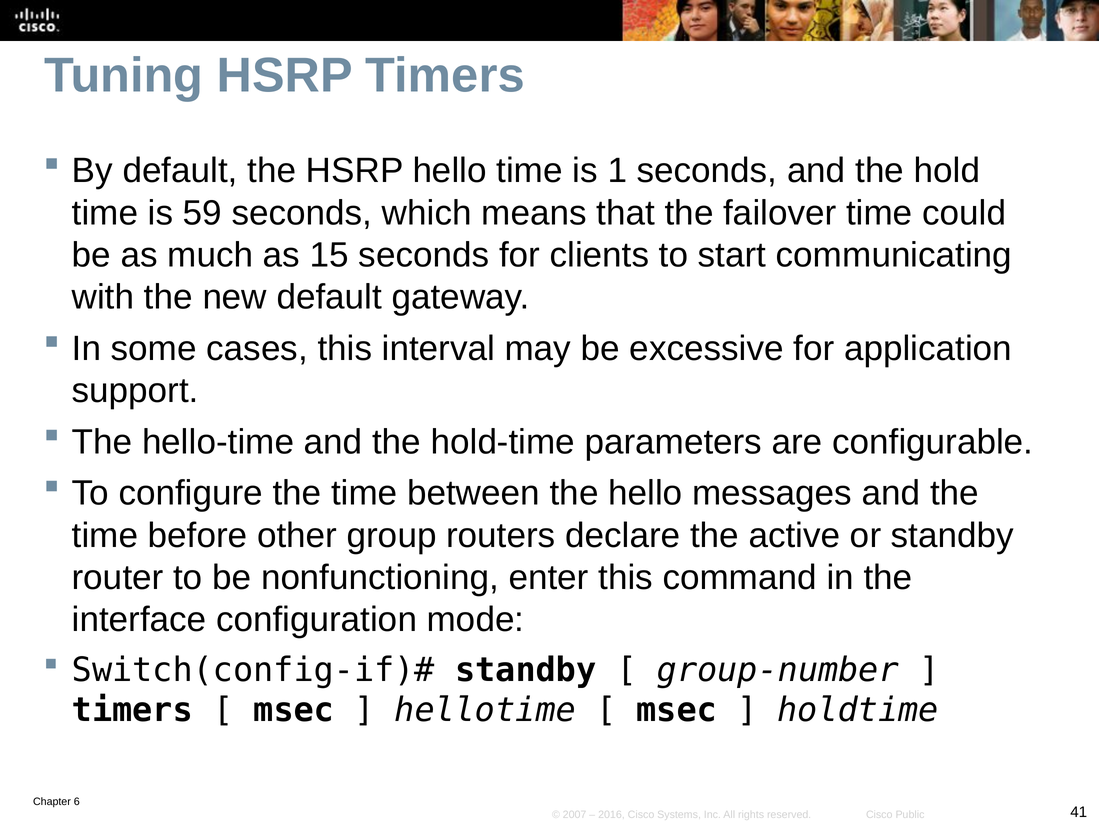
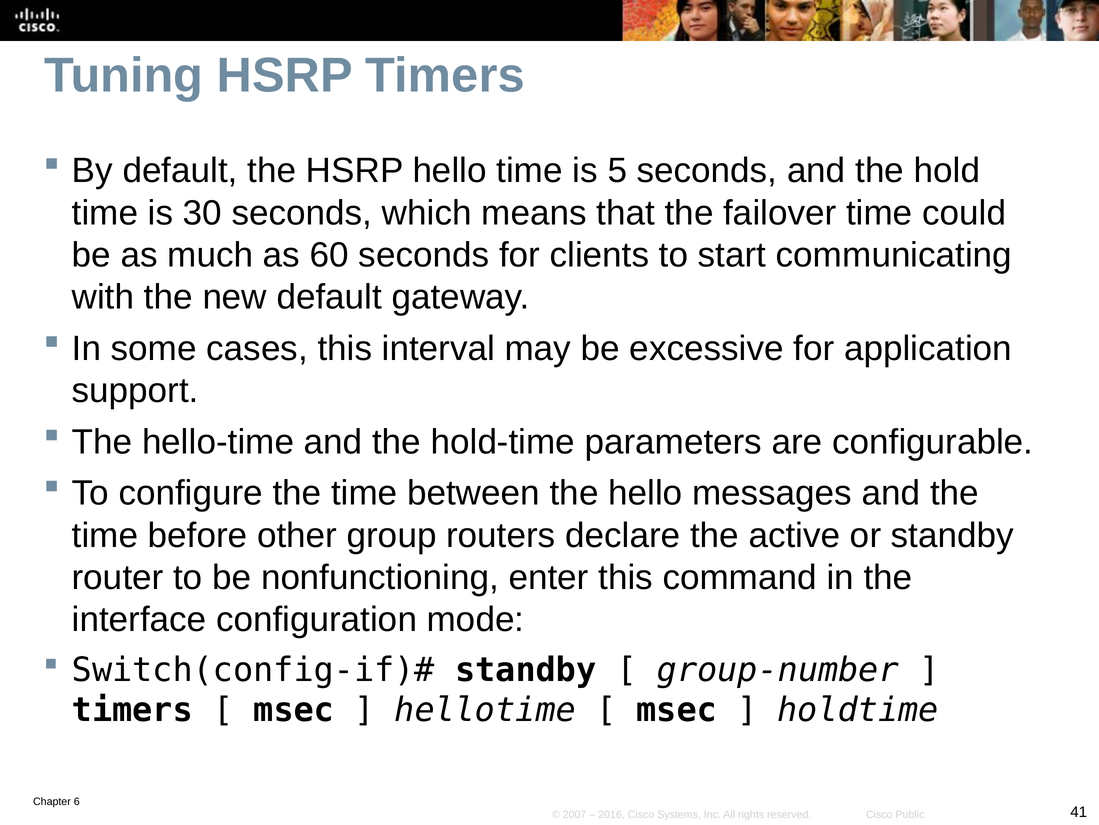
1: 1 -> 5 (617, 171)
59: 59 -> 30 (202, 213)
15: 15 -> 60 (329, 255)
